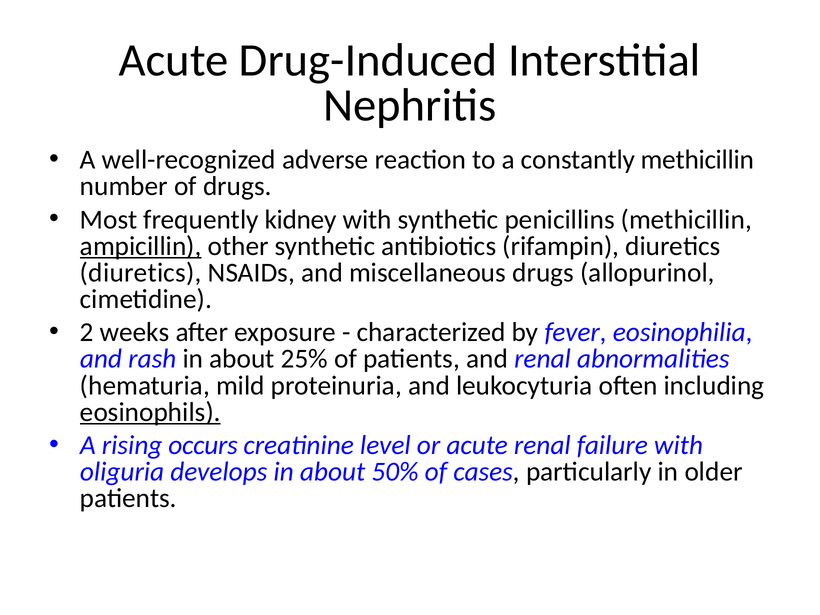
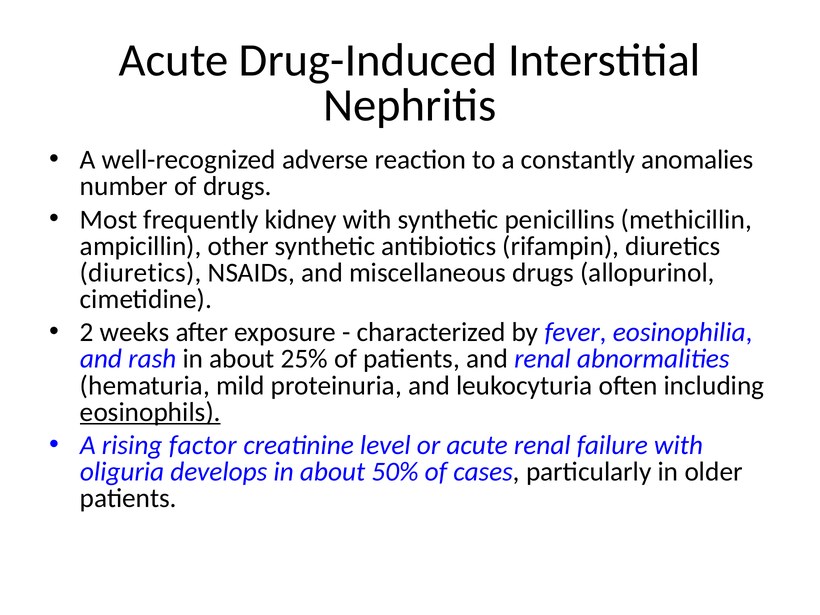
constantly methicillin: methicillin -> anomalies (697, 160)
ampicillin underline: present -> none (141, 246)
occurs: occurs -> factor (203, 445)
